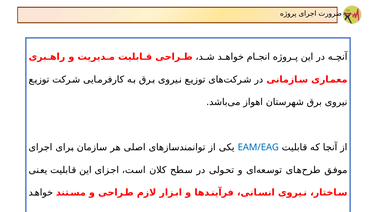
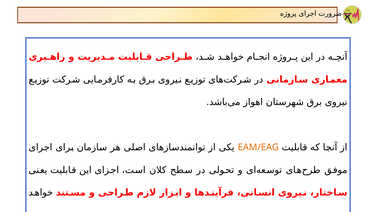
EAM/EAG colour: blue -> orange (258, 147)
